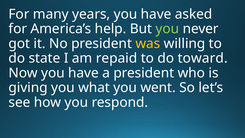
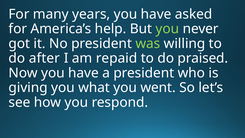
was colour: yellow -> light green (148, 43)
state: state -> after (44, 58)
toward: toward -> praised (203, 58)
